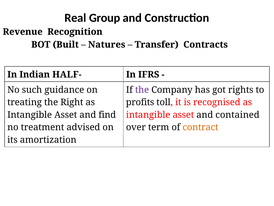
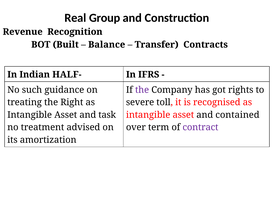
Natures: Natures -> Balance (107, 44)
profits: profits -> severe (140, 102)
find: find -> task (107, 115)
contract colour: orange -> purple (200, 127)
